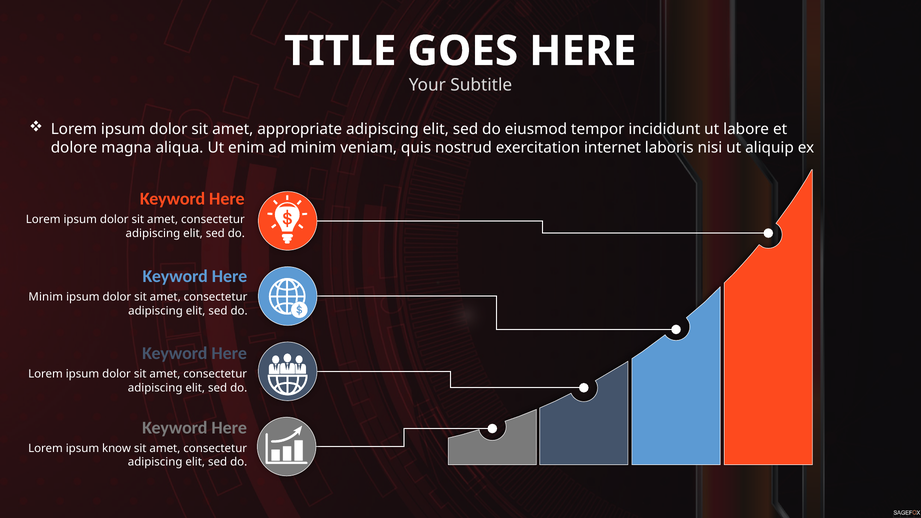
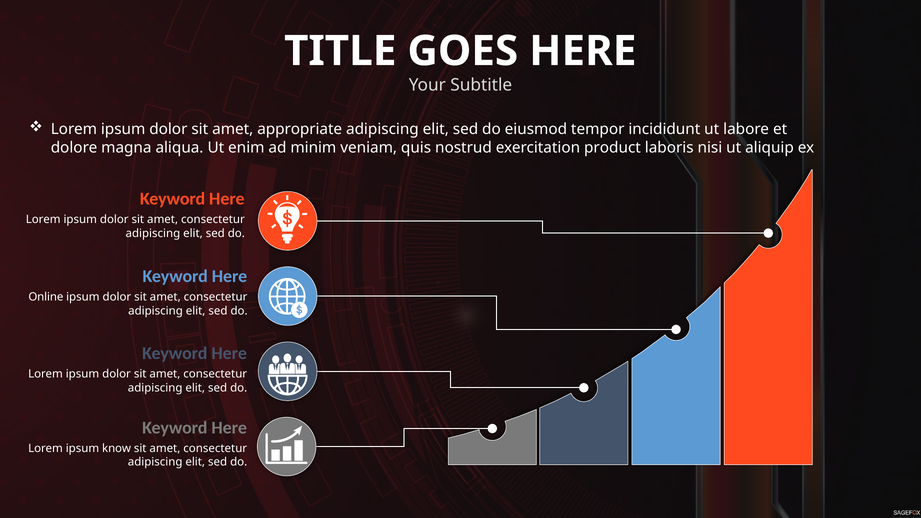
internet: internet -> product (612, 148)
Minim: Minim -> Online (46, 297)
